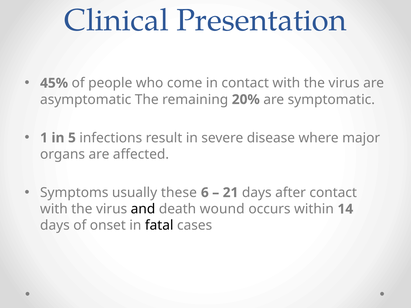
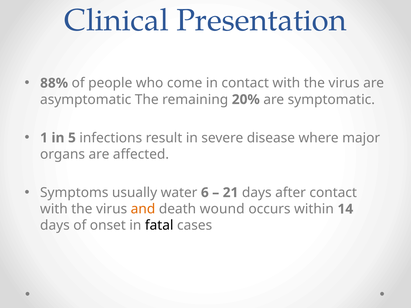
45%: 45% -> 88% (54, 83)
these: these -> water (179, 193)
and colour: black -> orange (143, 209)
